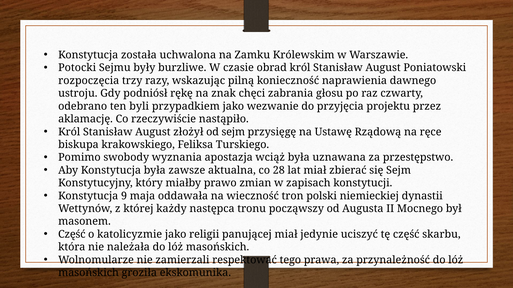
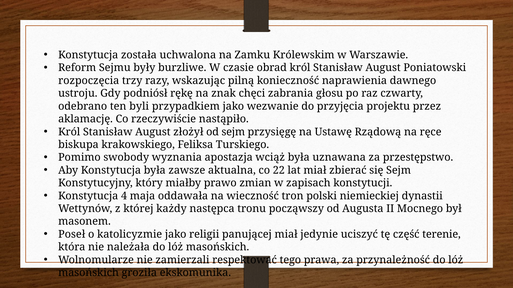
Potocki: Potocki -> Reform (77, 68)
28: 28 -> 22 (279, 171)
9: 9 -> 4 (124, 196)
Część: Część -> Poseł (72, 235)
skarbu: skarbu -> terenie (442, 235)
